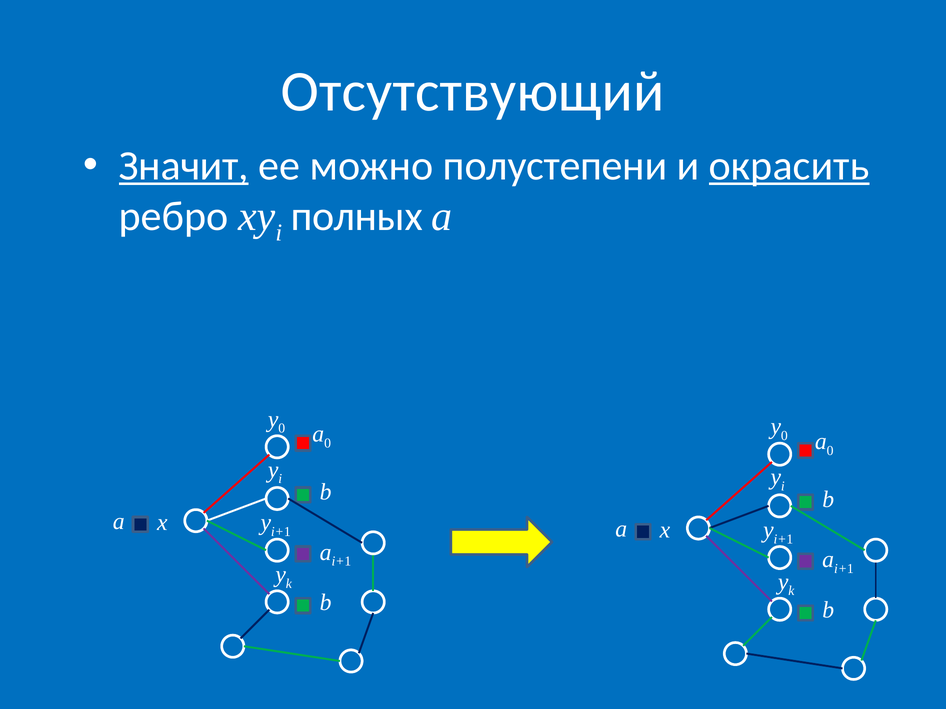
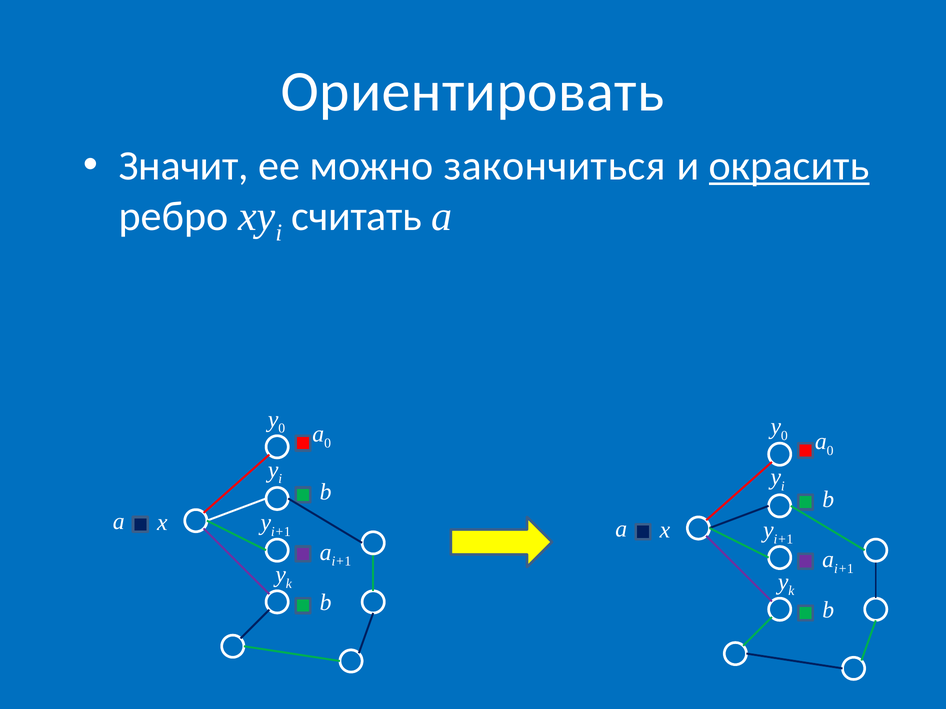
Отсутствующий: Отсутствующий -> Ориентировать (473, 92)
Значит underline: present -> none (184, 166)
полустепени: полустепени -> закончиться (555, 166)
полных: полных -> считать (357, 216)
